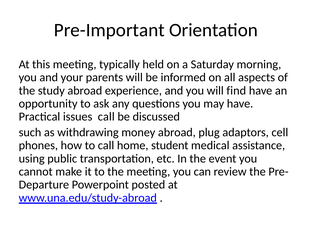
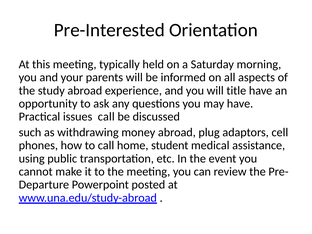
Pre-Important: Pre-Important -> Pre-Interested (109, 30)
find: find -> title (236, 91)
